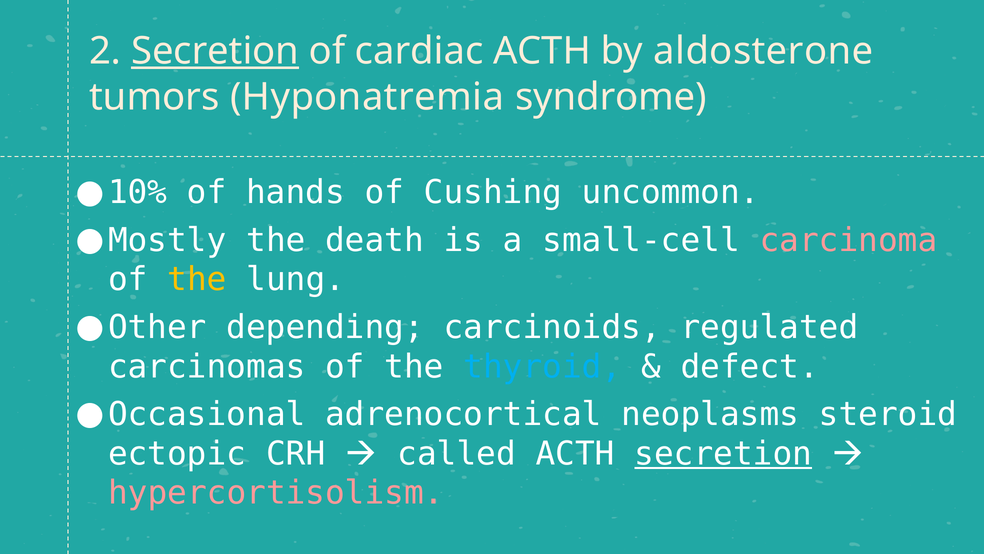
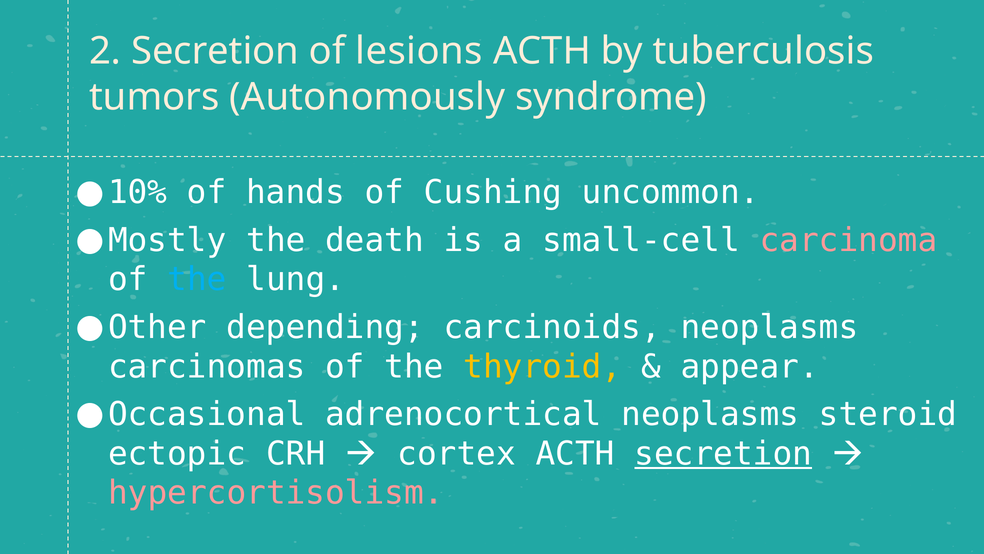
Secretion underline: present -> none (215, 51)
cardiac: cardiac -> lesions (419, 51)
aldosterone: aldosterone -> tuberculosis (763, 51)
Hyponatremia: Hyponatremia -> Autonomously (367, 97)
the colour: yellow -> light blue (197, 279)
carcinoids regulated: regulated -> neoplasms (769, 327)
thyroid colour: light blue -> yellow (542, 366)
defect: defect -> appear (750, 366)
called: called -> cortex (457, 453)
